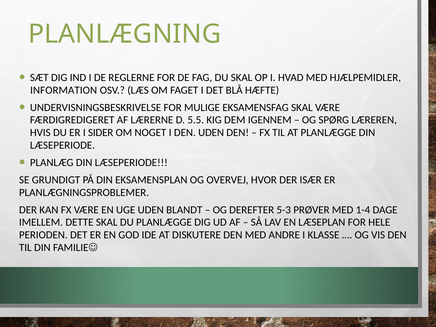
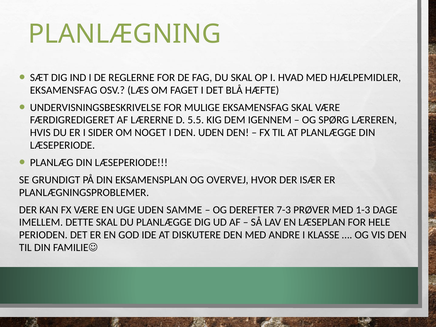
INFORMATION: INFORMATION -> EKSAMENSFAG (64, 90)
BLANDT: BLANDT -> SAMME (184, 210)
5-3: 5-3 -> 7-3 (284, 210)
1-4: 1-4 -> 1-3 (363, 210)
